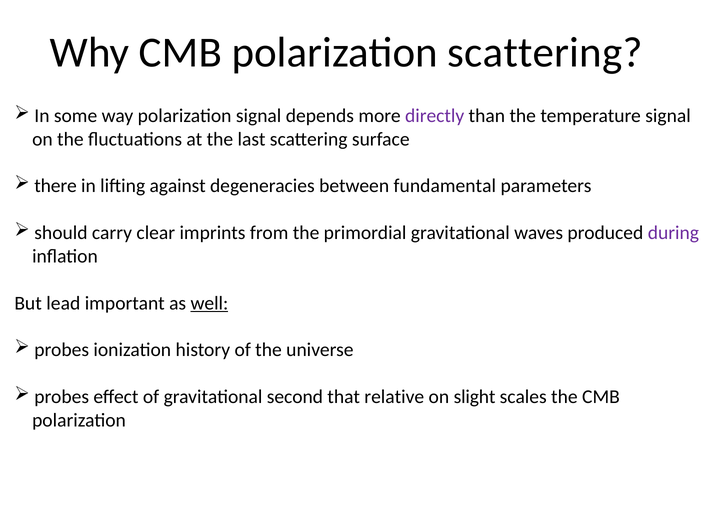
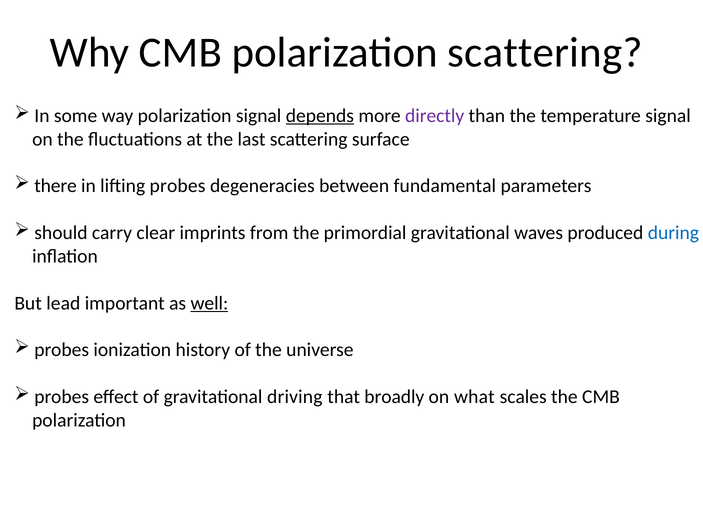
depends underline: none -> present (320, 116)
lifting against: against -> probes (178, 186)
during colour: purple -> blue (673, 233)
second: second -> driving (295, 397)
relative: relative -> broadly (394, 397)
slight: slight -> what (474, 397)
